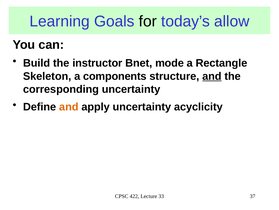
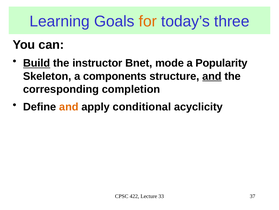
for colour: black -> orange (148, 21)
allow: allow -> three (232, 21)
Build underline: none -> present (37, 63)
Rectangle: Rectangle -> Popularity (222, 63)
corresponding uncertainty: uncertainty -> completion (131, 89)
apply uncertainty: uncertainty -> conditional (142, 107)
